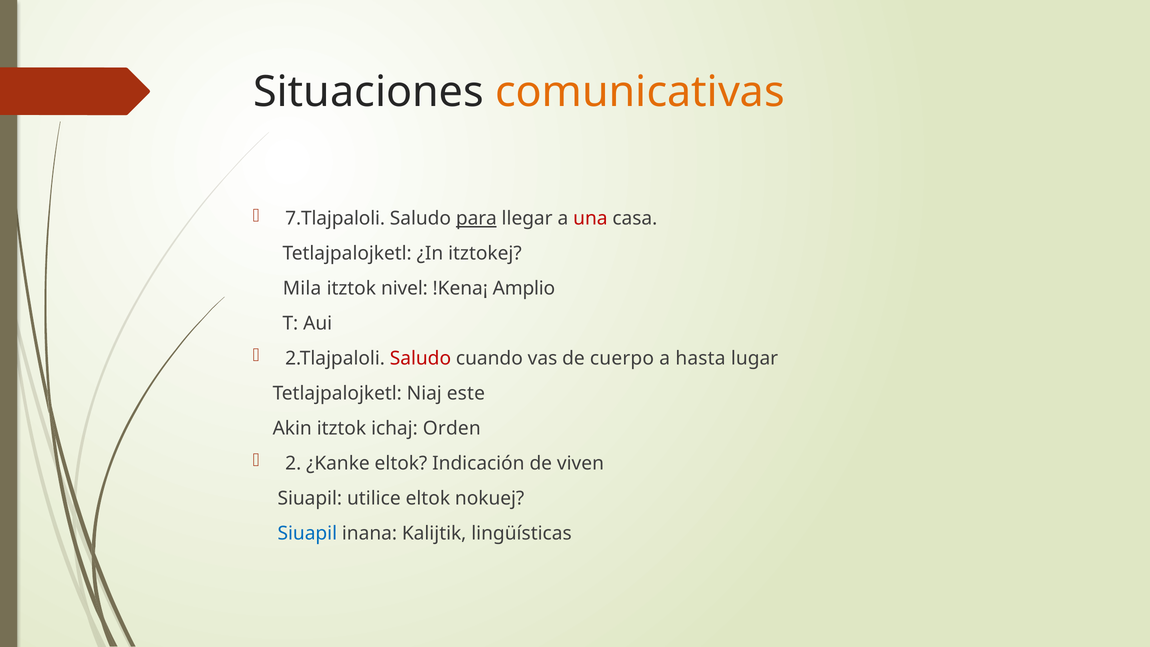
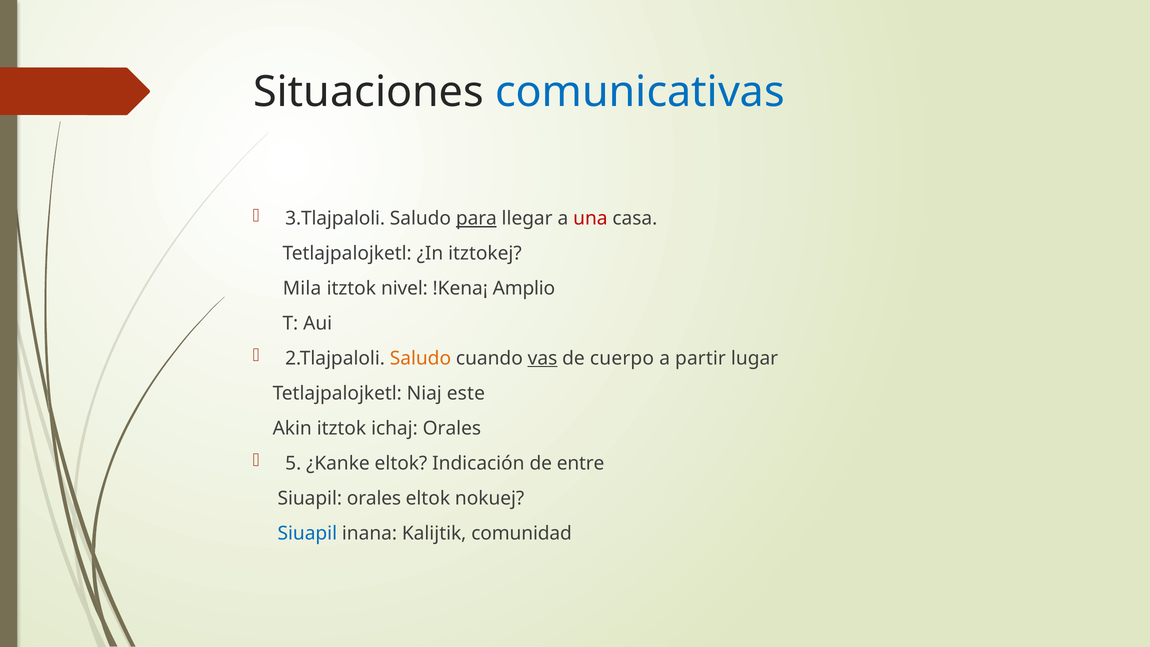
comunicativas colour: orange -> blue (640, 92)
7.Tlajpaloli: 7.Tlajpaloli -> 3.Tlajpaloli (335, 218)
Saludo colour: red -> orange (420, 358)
vas underline: none -> present (543, 358)
hasta: hasta -> partir (701, 358)
ichaj Orden: Orden -> Orales (452, 428)
2: 2 -> 5 (293, 463)
viven: viven -> entre (581, 463)
Siuapil utilice: utilice -> orales (374, 498)
lingüísticas: lingüísticas -> comunidad (522, 533)
